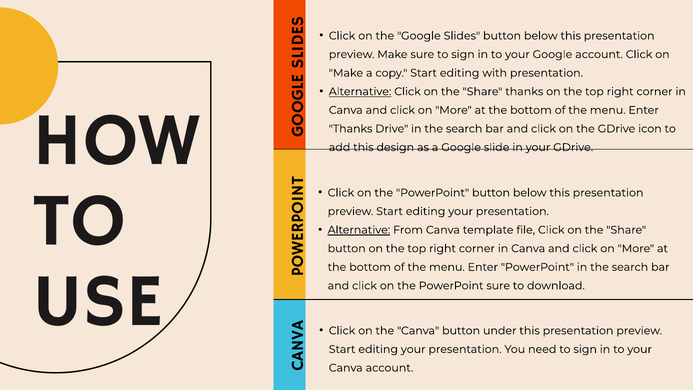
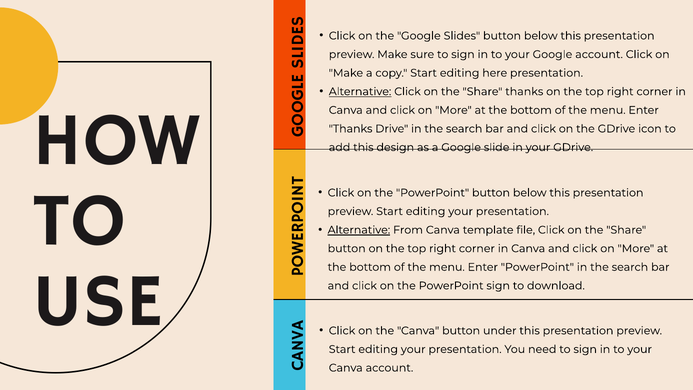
with: with -> here (495, 73)
PowerPoint sure: sure -> sign (498, 286)
